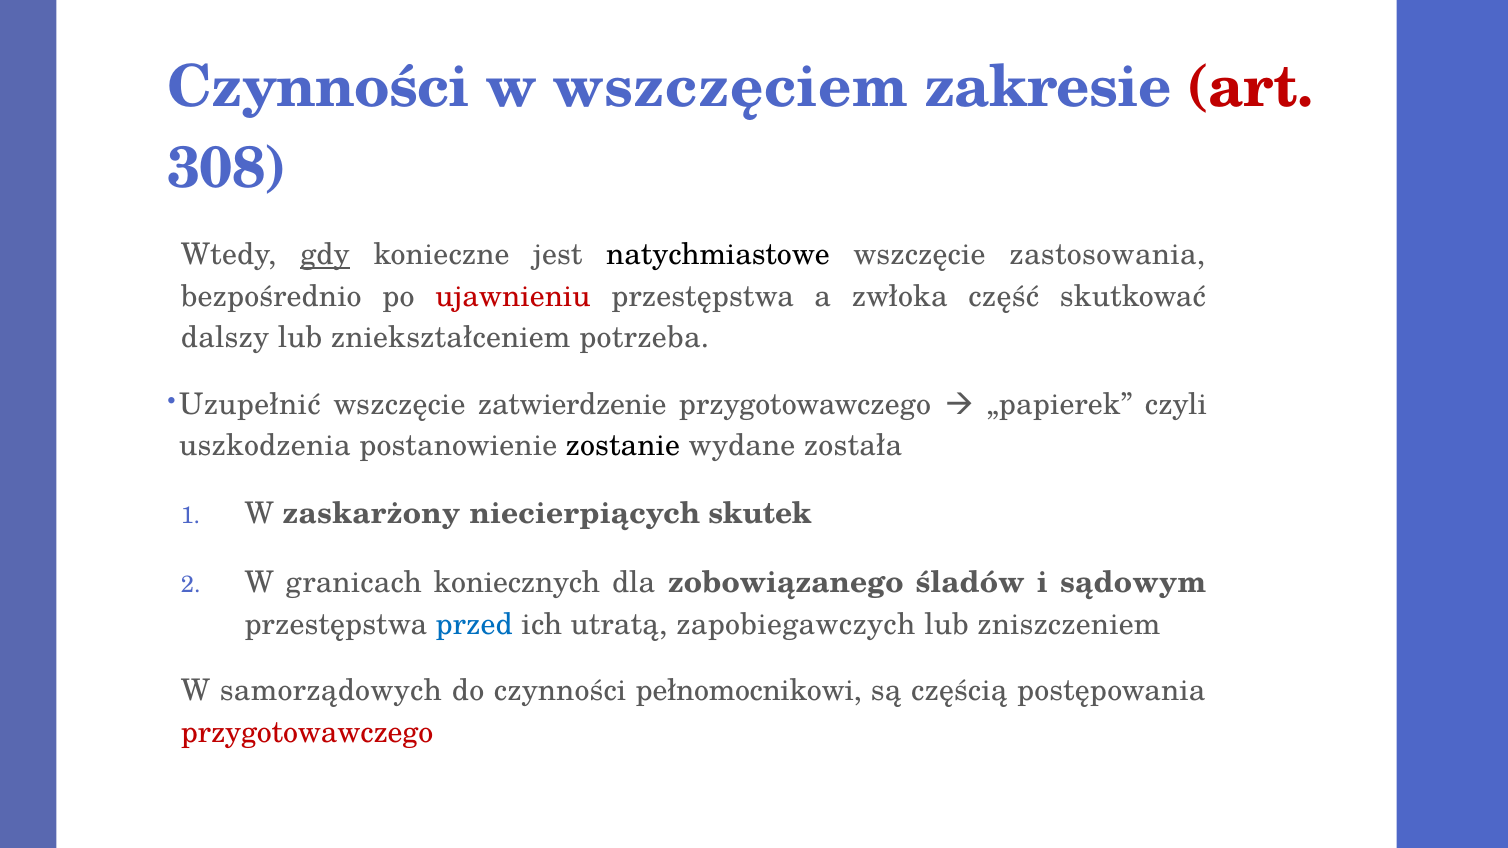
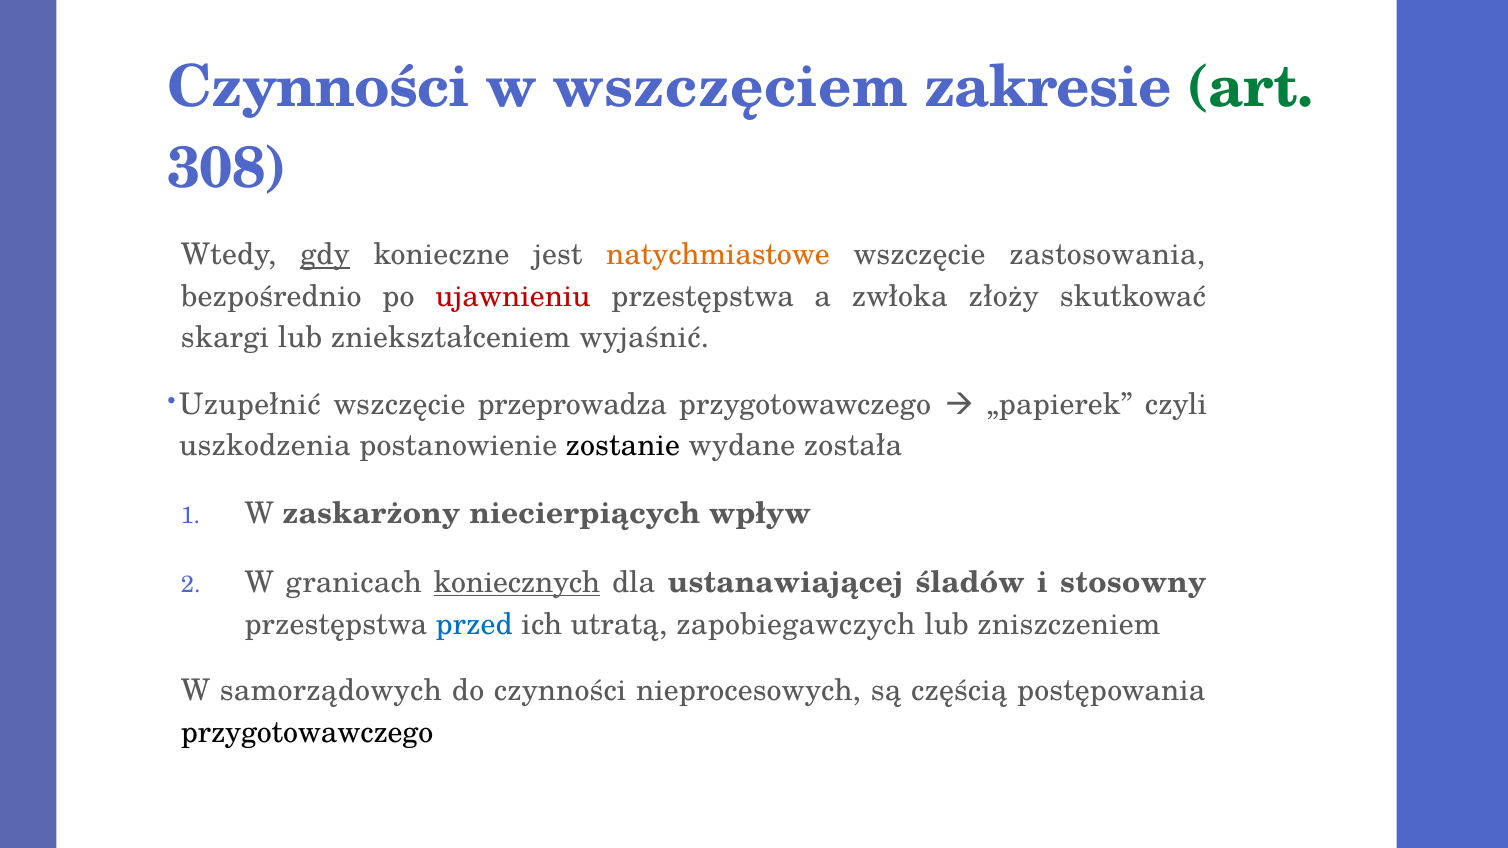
art colour: red -> green (1250, 87)
natychmiastowe colour: black -> orange (718, 255)
część: część -> złoży (1004, 296)
dalszy: dalszy -> skargi (225, 338)
potrzeba: potrzeba -> wyjaśnić (644, 338)
zatwierdzenie: zatwierdzenie -> przeprowadza (572, 404)
skutek: skutek -> wpływ (760, 514)
koniecznych underline: none -> present (517, 583)
zobowiązanego: zobowiązanego -> ustanawiającej (786, 583)
sądowym: sądowym -> stosowny (1133, 583)
pełnomocnikowi: pełnomocnikowi -> nieprocesowych (749, 691)
przygotowawczego colour: red -> black (307, 733)
